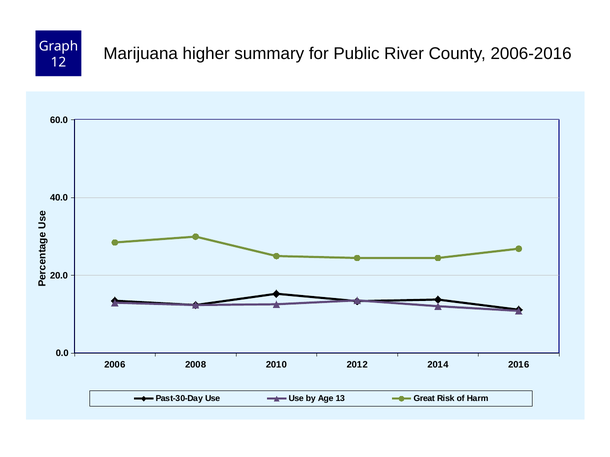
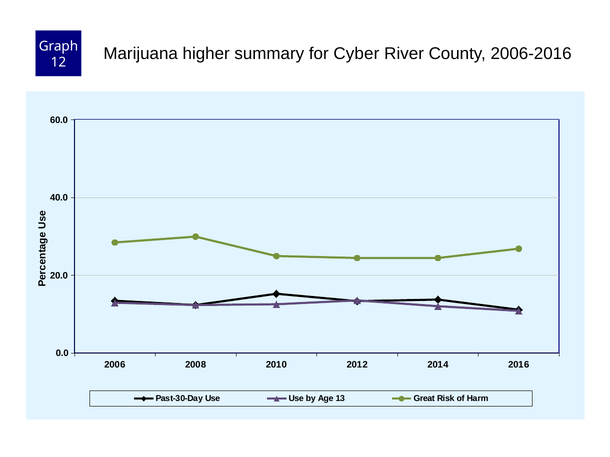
Public: Public -> Cyber (356, 54)
